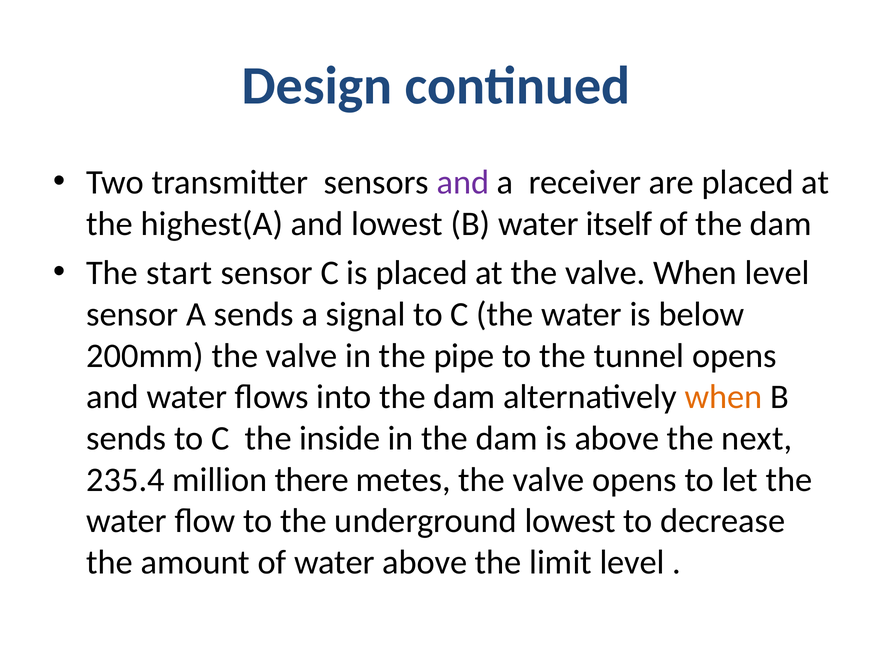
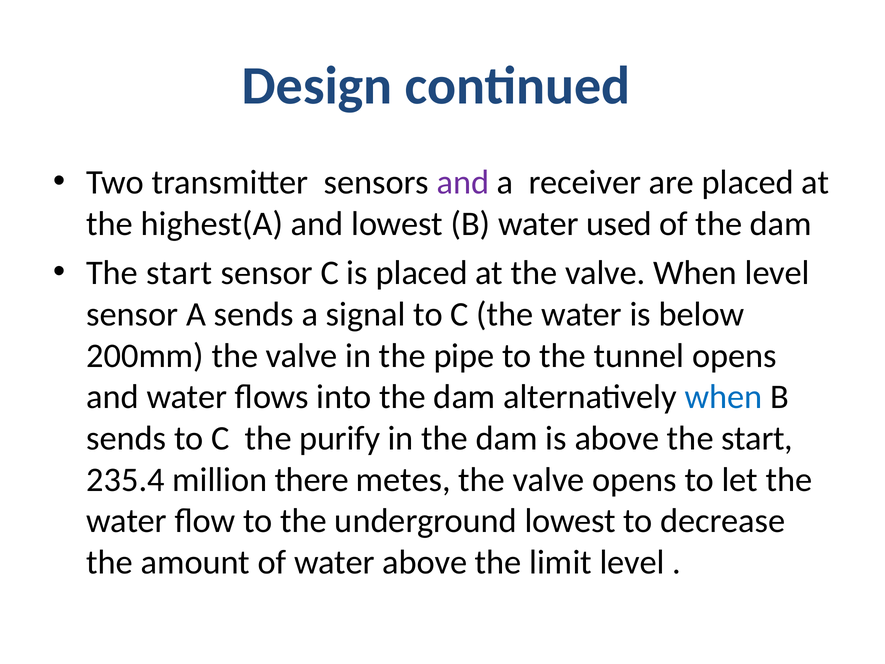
itself: itself -> used (619, 224)
when colour: orange -> blue (723, 397)
inside: inside -> purify (340, 438)
above the next: next -> start (757, 438)
